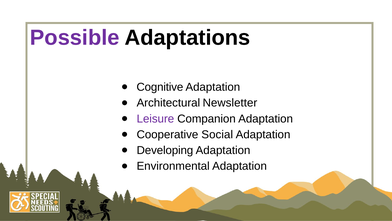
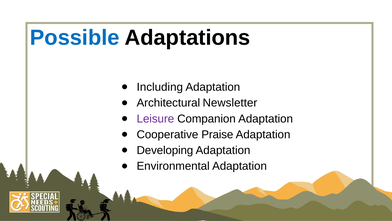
Possible colour: purple -> blue (75, 38)
Cognitive: Cognitive -> Including (160, 87)
Social: Social -> Praise (217, 134)
